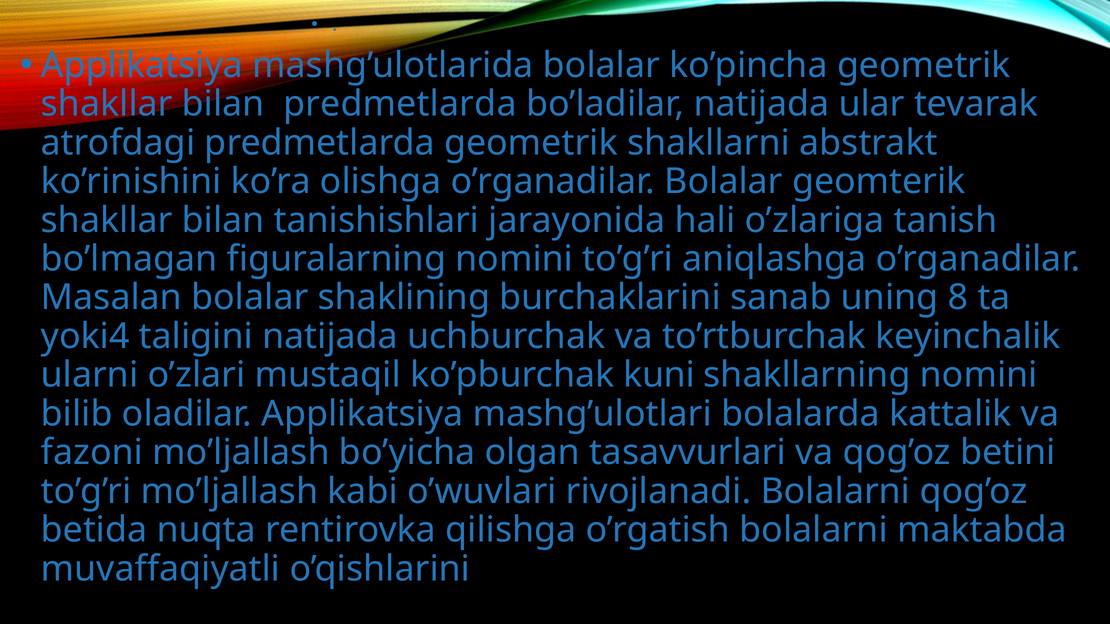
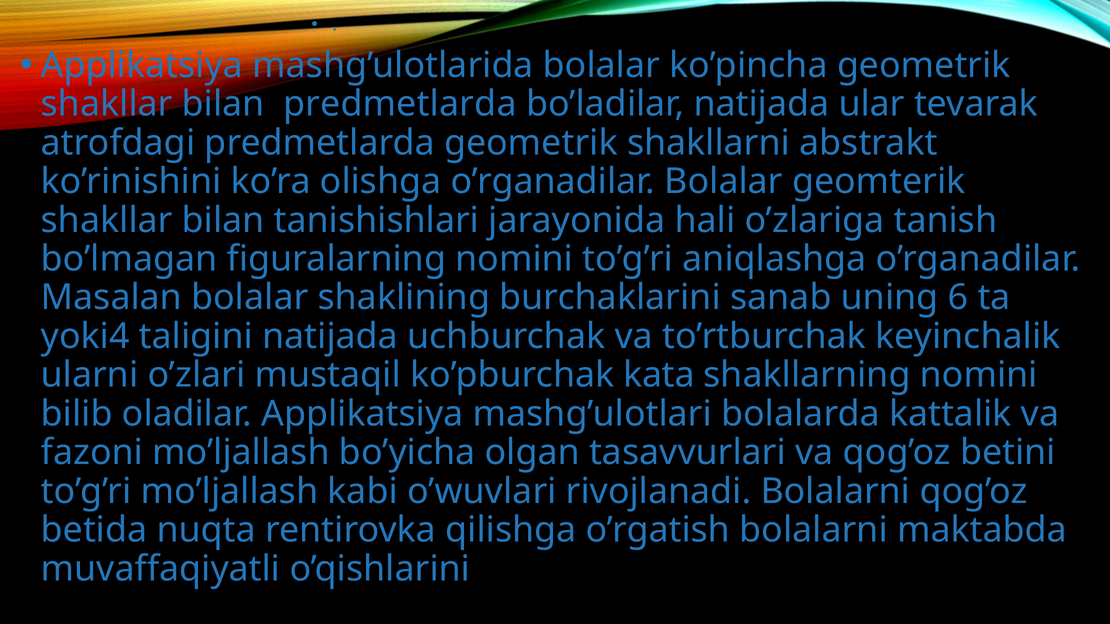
8: 8 -> 6 (958, 298)
kuni: kuni -> kata (659, 375)
